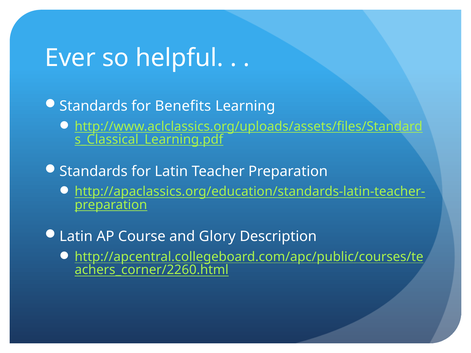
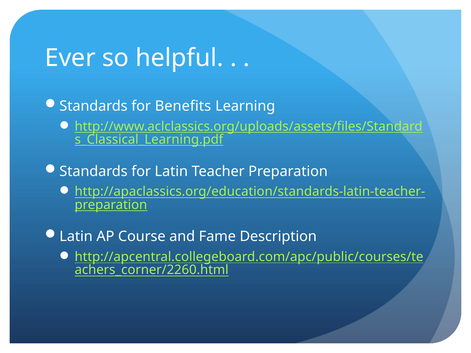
Glory: Glory -> Fame (217, 237)
